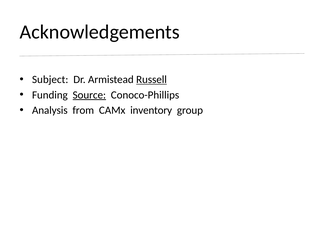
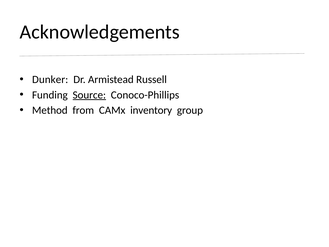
Subject: Subject -> Dunker (50, 79)
Russell underline: present -> none (152, 79)
Analysis: Analysis -> Method (50, 110)
